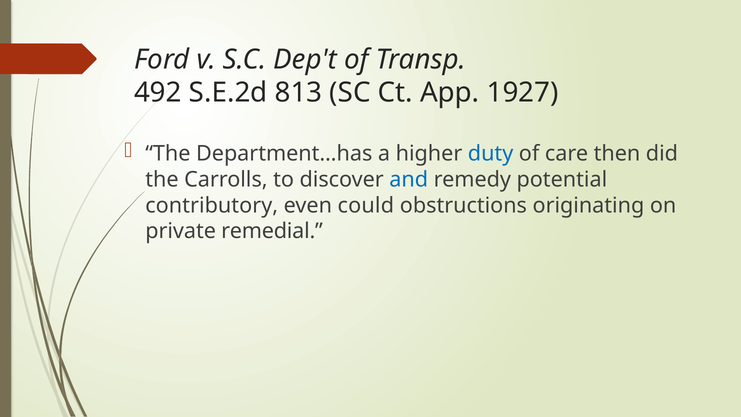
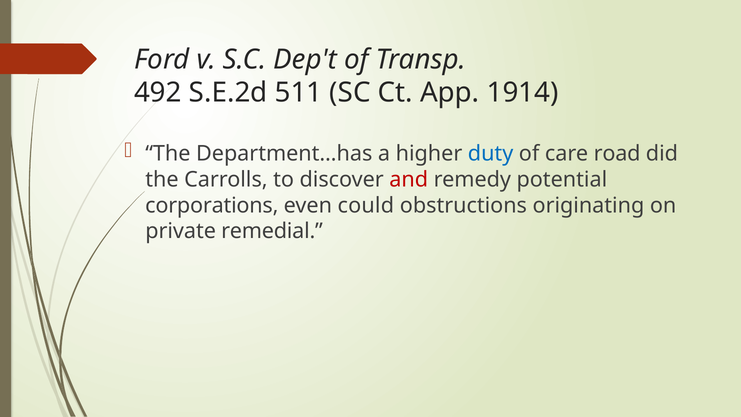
813: 813 -> 511 (299, 93)
1927: 1927 -> 1914 (523, 93)
then: then -> road (617, 154)
and colour: blue -> red (409, 179)
contributory: contributory -> corporations (212, 205)
